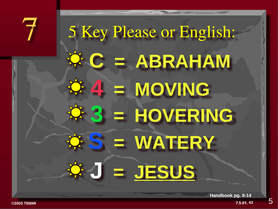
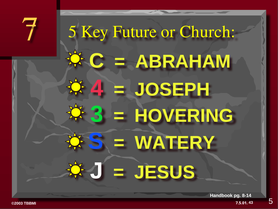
Please: Please -> Future (135, 32)
English: English -> Church (208, 32)
MOVING: MOVING -> JOSEPH (172, 89)
JESUS underline: present -> none (165, 172)
